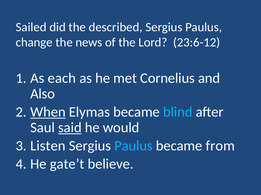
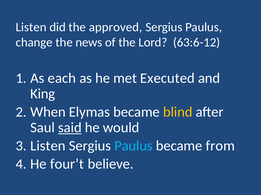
Sailed: Sailed -> Listen (31, 27)
described: described -> approved (116, 27)
23:6-12: 23:6-12 -> 63:6-12 (197, 42)
Cornelius: Cornelius -> Executed (167, 78)
Also: Also -> King (43, 94)
When underline: present -> none (48, 112)
blind colour: light blue -> yellow (178, 112)
gate’t: gate’t -> four’t (67, 165)
